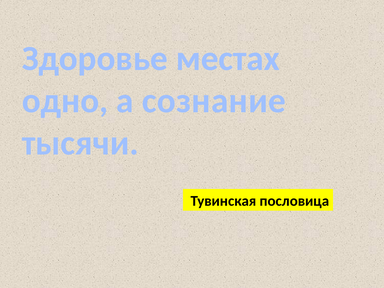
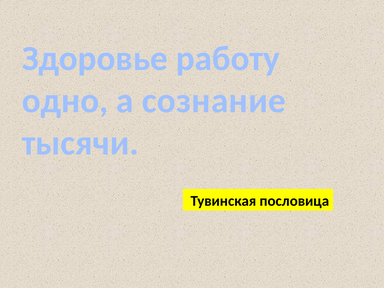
местах: местах -> работу (228, 58)
